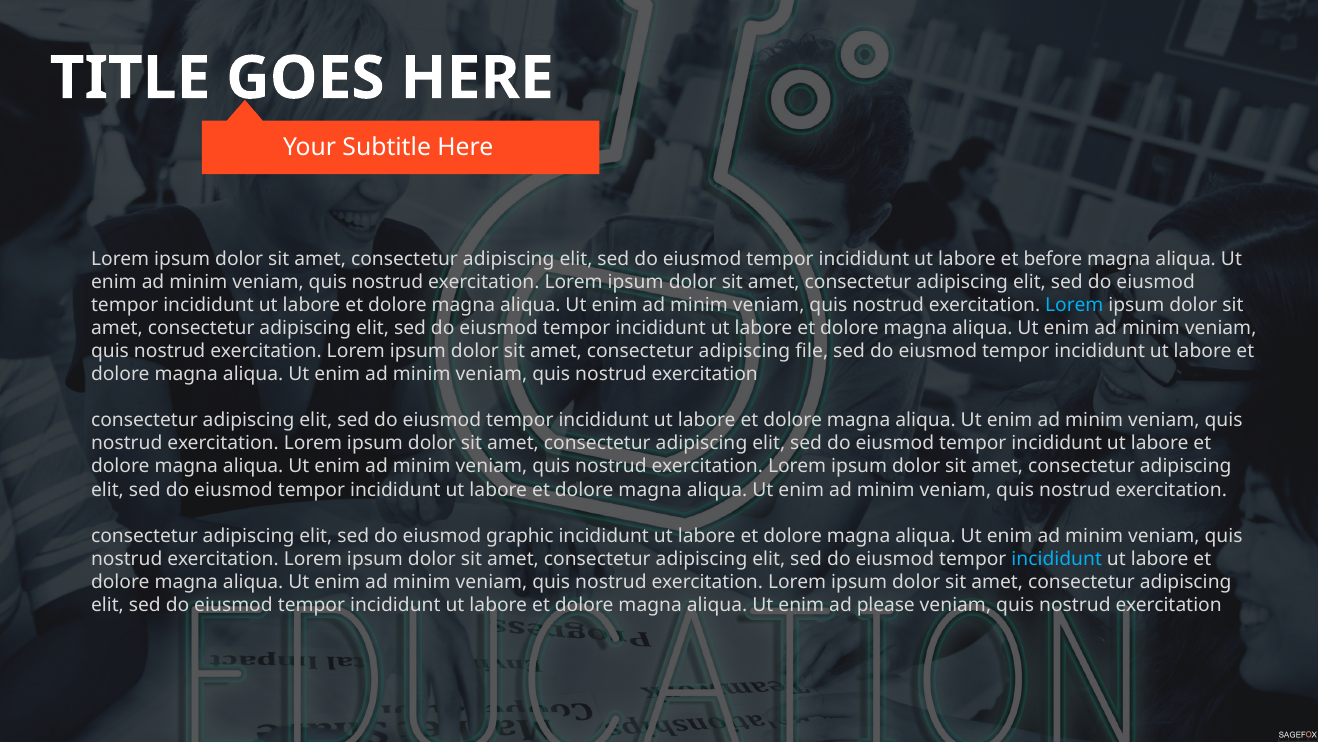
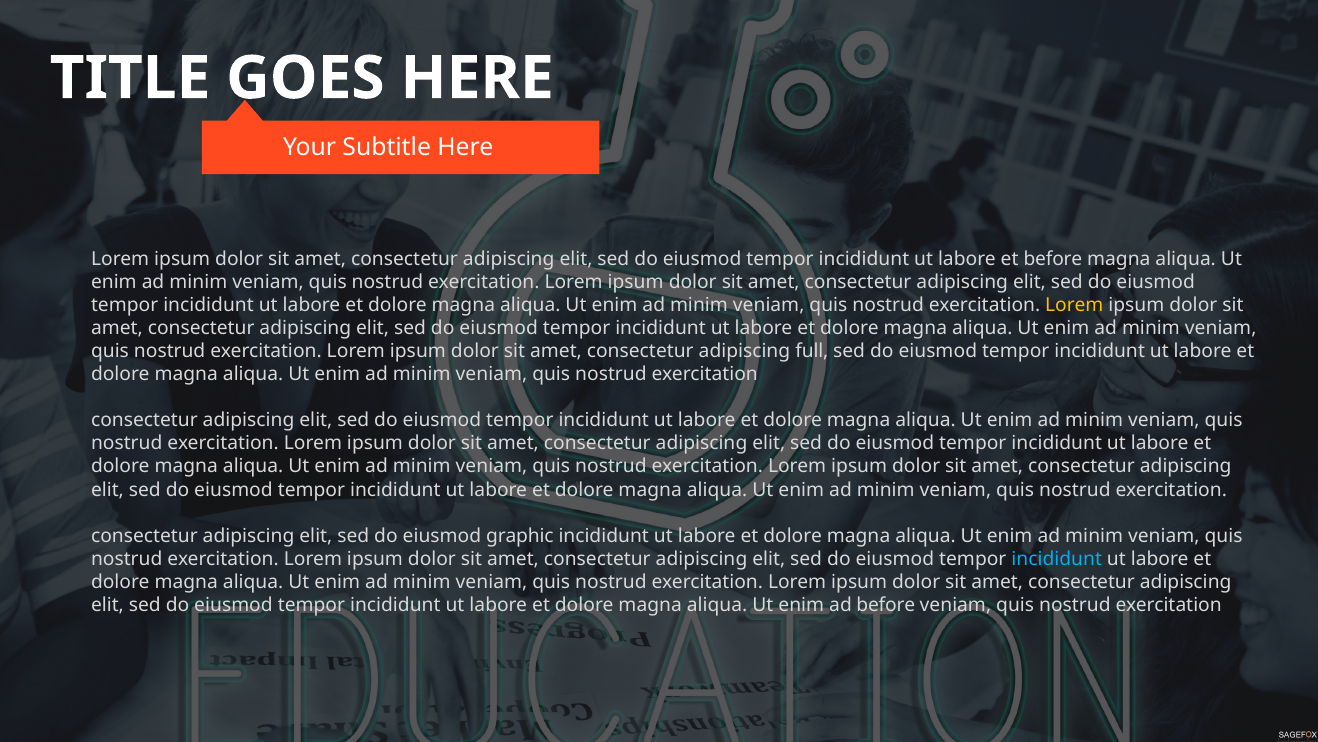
Lorem colour: light blue -> yellow (1074, 305)
file: file -> full (812, 351)
ad please: please -> before (886, 605)
